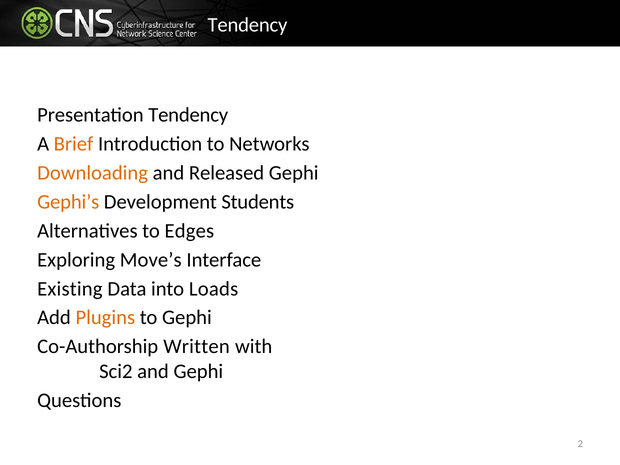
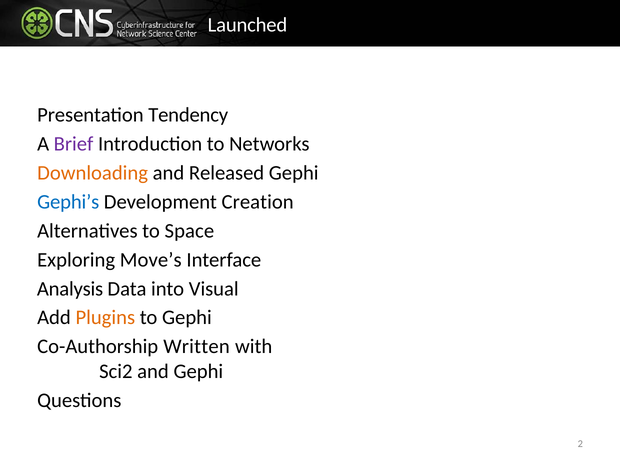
Tendency: Tendency -> Launched (247, 25)
Brief colour: orange -> purple (74, 144)
Gephi’s colour: orange -> blue (68, 202)
Students: Students -> Creation (258, 202)
Edges: Edges -> Space (189, 231)
Existing: Existing -> Analysis (70, 289)
Loads: Loads -> Visual (214, 289)
